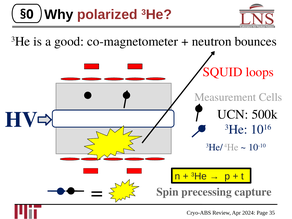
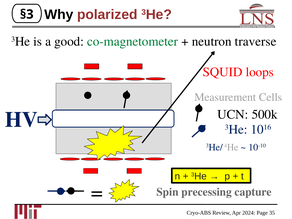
§0: §0 -> §3 (27, 14)
co-magnetometer colour: black -> green (133, 41)
bounces: bounces -> traverse (256, 41)
